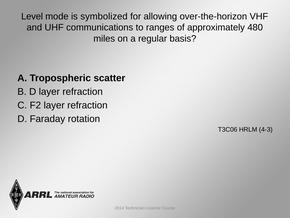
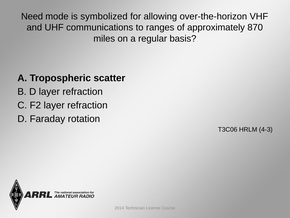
Level: Level -> Need (32, 16)
480: 480 -> 870 (255, 27)
